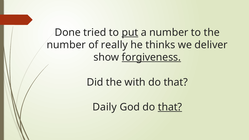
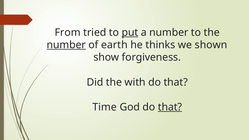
Done: Done -> From (68, 32)
number underline: none -> present (66, 45)
really: really -> earth (114, 45)
deliver: deliver -> shown (211, 45)
forgiveness underline: present -> none (151, 57)
Daily: Daily -> Time (105, 107)
